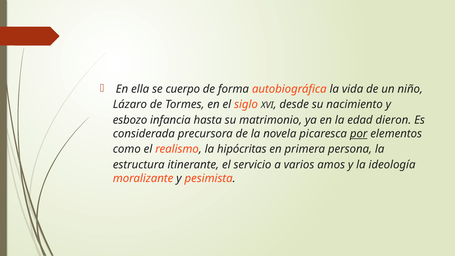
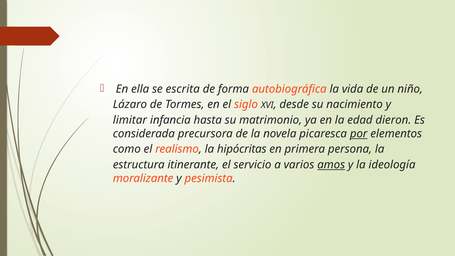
cuerpo: cuerpo -> escrita (183, 89)
esbozo: esbozo -> limitar (130, 120)
amos underline: none -> present (331, 165)
